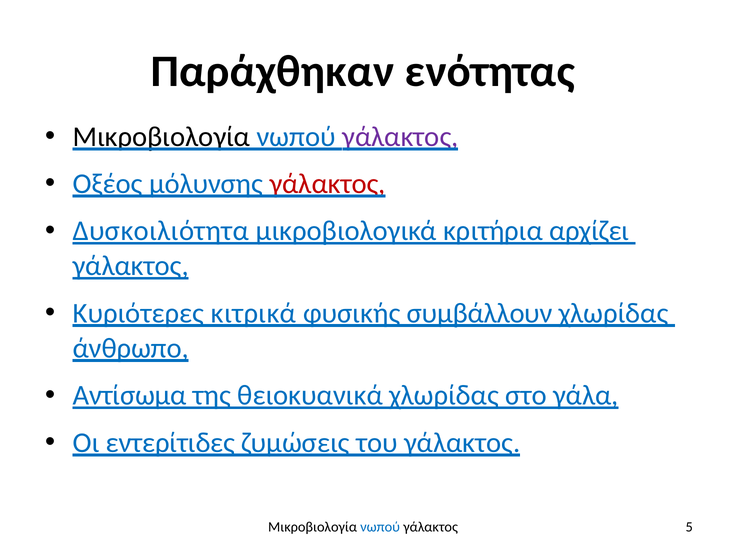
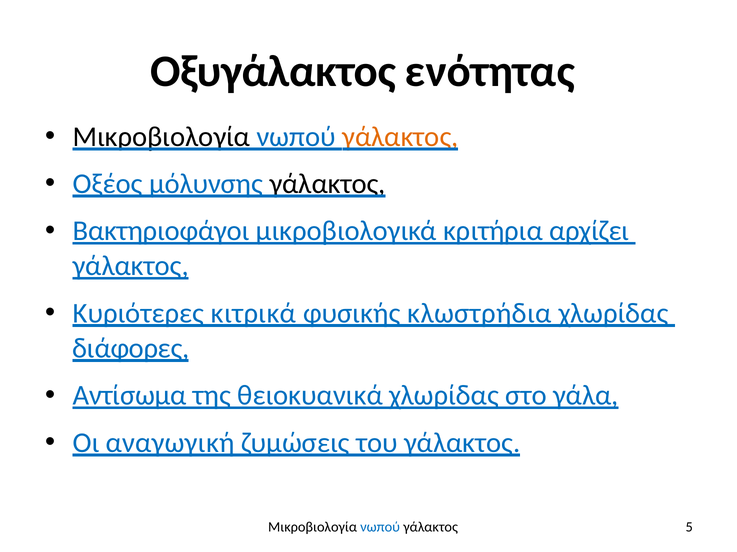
Παράχθηκαν: Παράχθηκαν -> Οξυγάλακτος (273, 71)
γάλακτος colour: purple -> orange (400, 137)
γάλακτος colour: red -> black (328, 184)
Δυσκοιλιότητα: Δυσκοιλιότητα -> Βακτηριοφάγοι (161, 231)
συμβάλλουν: συμβάλλουν -> κλωστρήδια (479, 314)
άνθρωπο: άνθρωπο -> διάφορες (131, 349)
εντερίτιδες: εντερίτιδες -> αναγωγική (170, 443)
